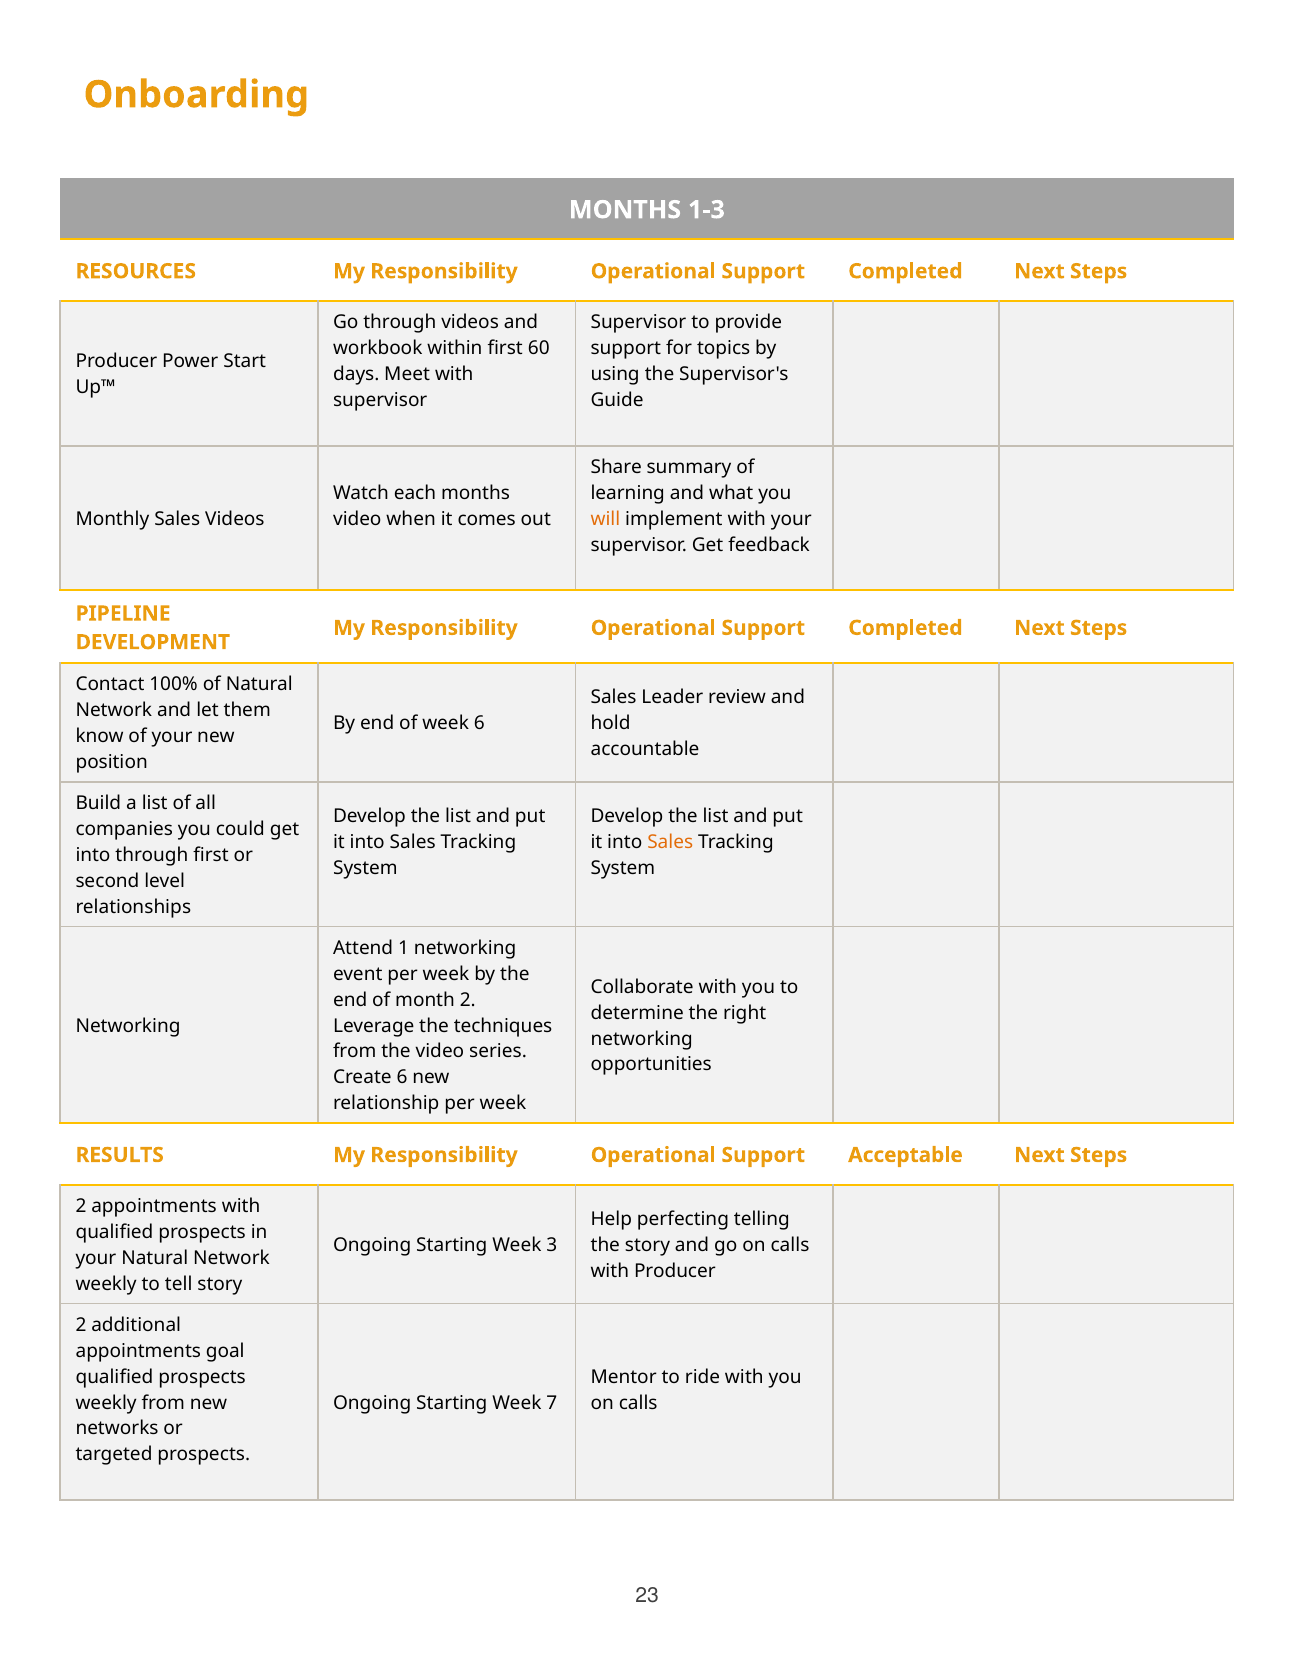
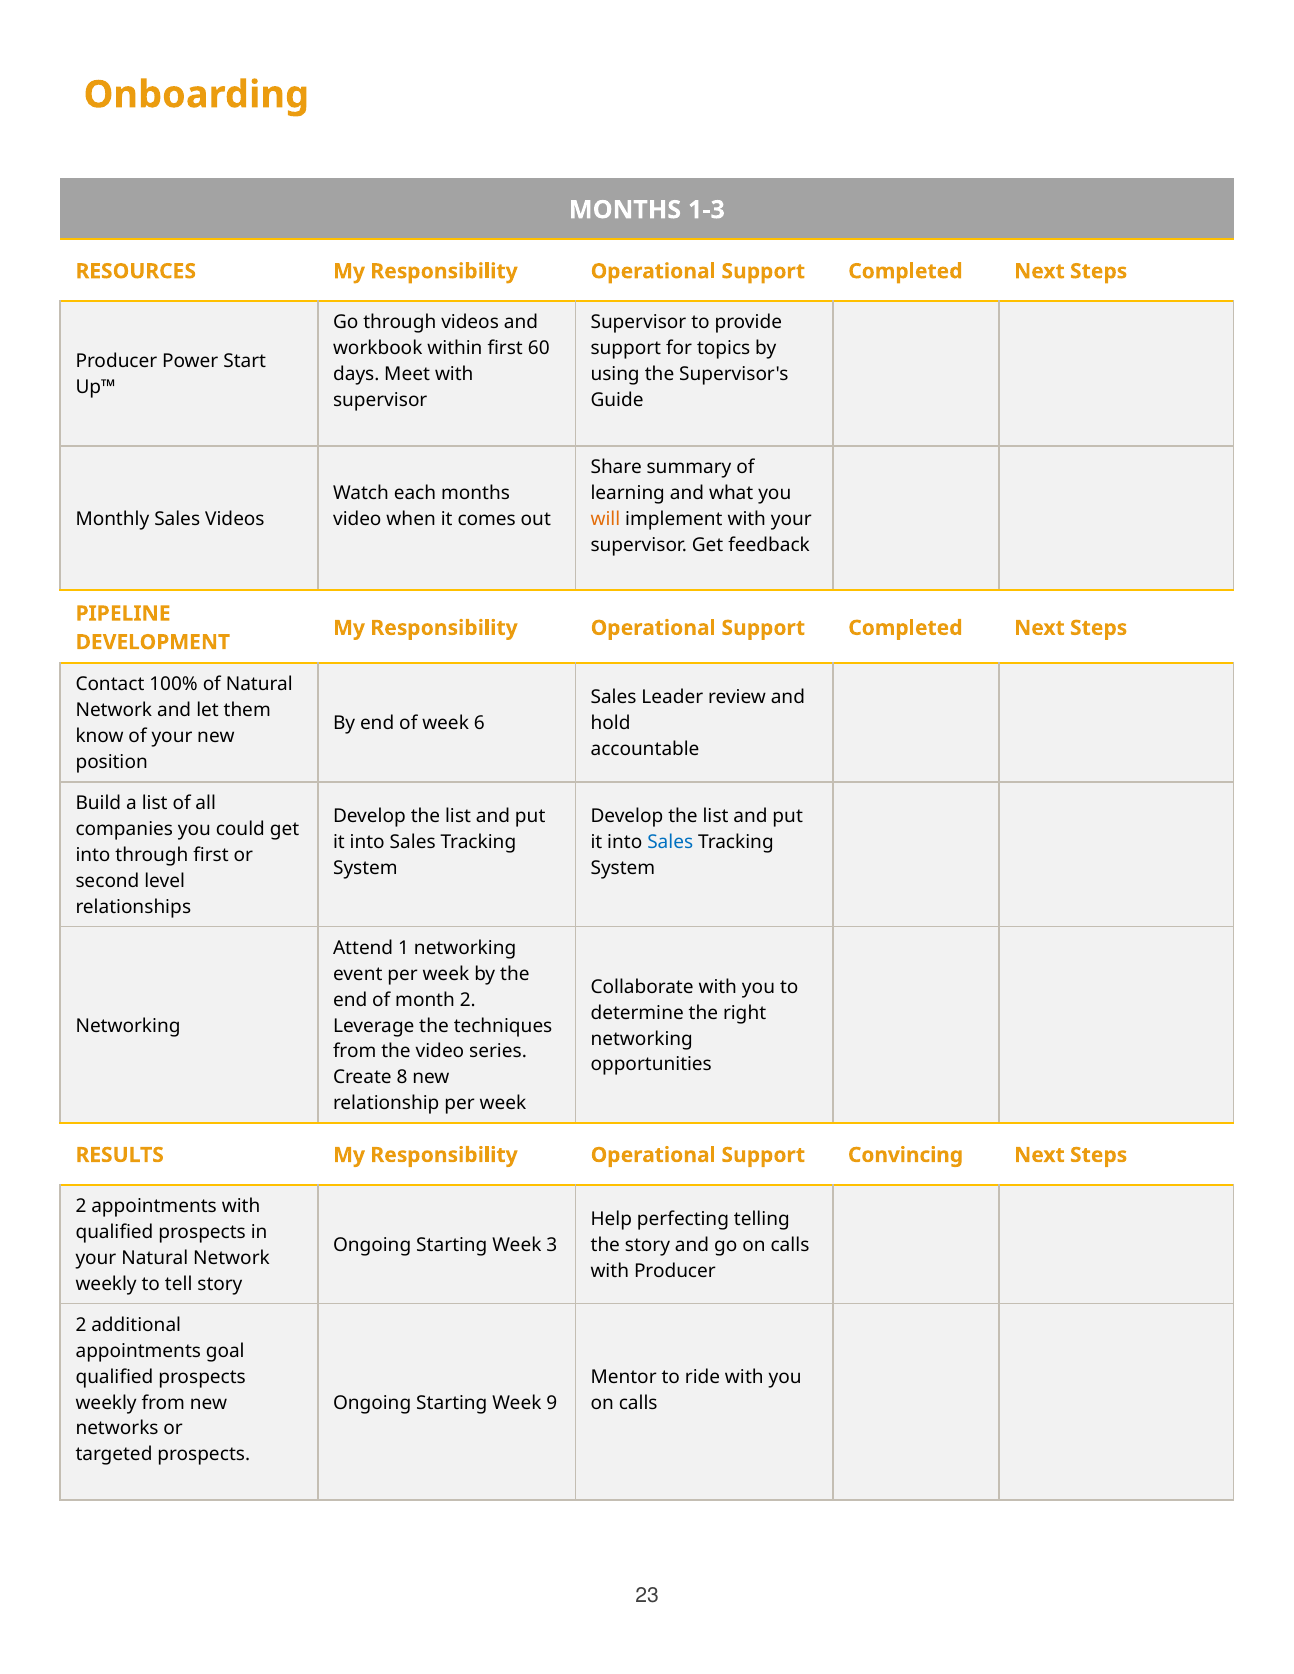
Sales colour: orange -> blue (670, 843)
Create 6: 6 -> 8 (402, 1078)
Acceptable: Acceptable -> Convincing (905, 1155)
7: 7 -> 9 (552, 1403)
